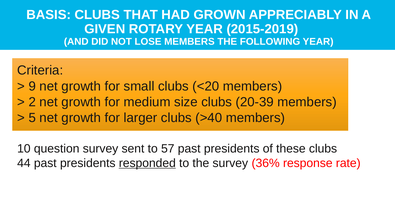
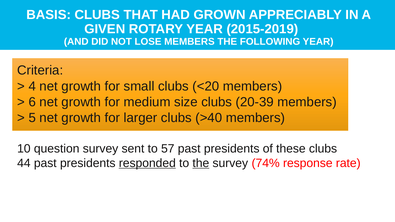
9: 9 -> 4 (32, 86)
2: 2 -> 6 (32, 102)
the underline: none -> present (201, 163)
36%: 36% -> 74% (266, 163)
